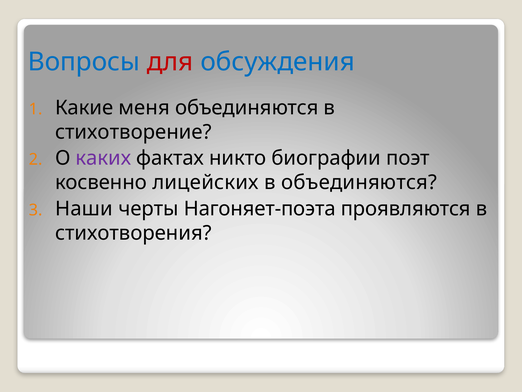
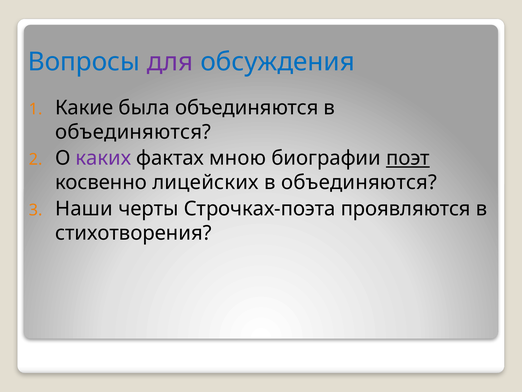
для colour: red -> purple (170, 62)
меня: меня -> была (144, 108)
стихотворение: стихотворение -> объединяются (133, 132)
никто: никто -> мною (238, 158)
поэт underline: none -> present (408, 158)
Нагоняет-поэта: Нагоняет-поэта -> Строчках-поэта (260, 209)
